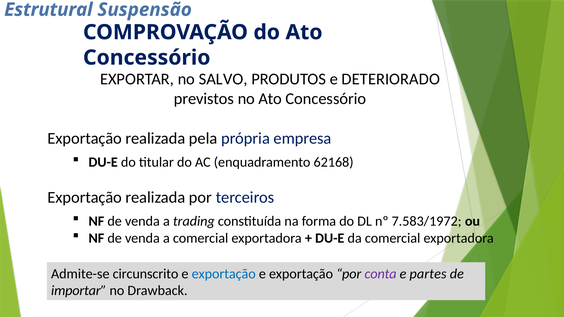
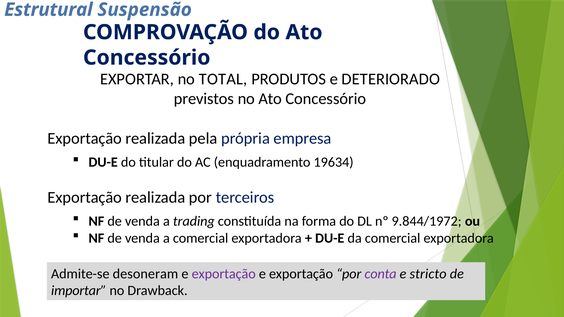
SALVO: SALVO -> TOTAL (223, 79)
62168: 62168 -> 19634 (334, 162)
7.583/1972: 7.583/1972 -> 9.844/1972 (427, 221)
circunscrito: circunscrito -> desoneram (145, 274)
exportação colour: blue -> purple (224, 274)
partes: partes -> stricto (428, 274)
